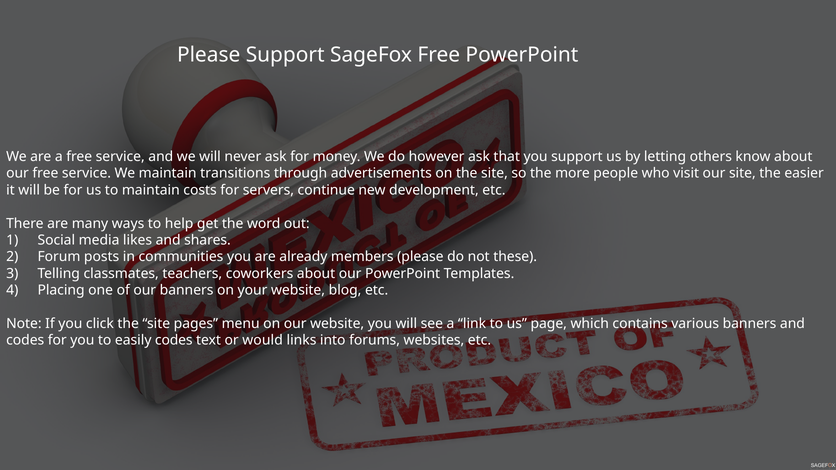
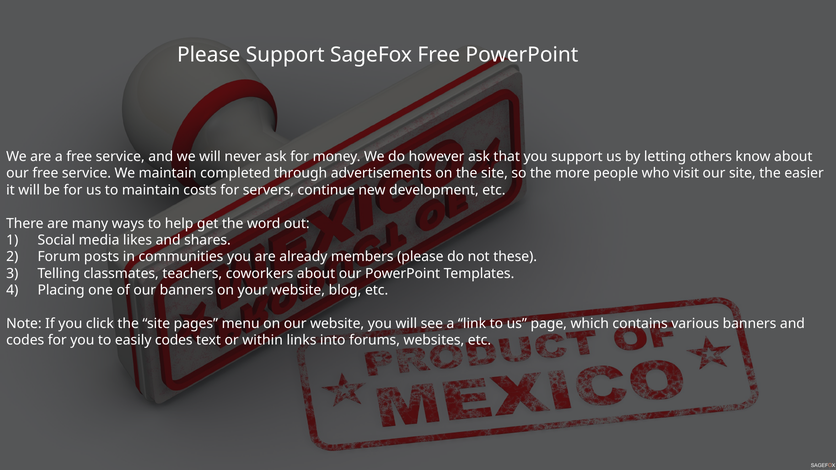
transitions: transitions -> completed (235, 173)
would: would -> within (263, 341)
